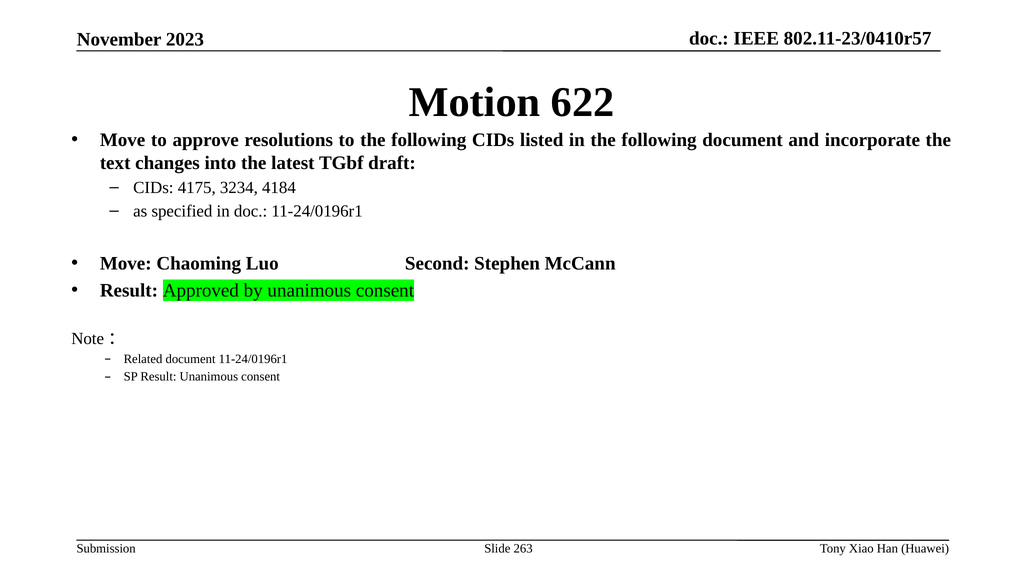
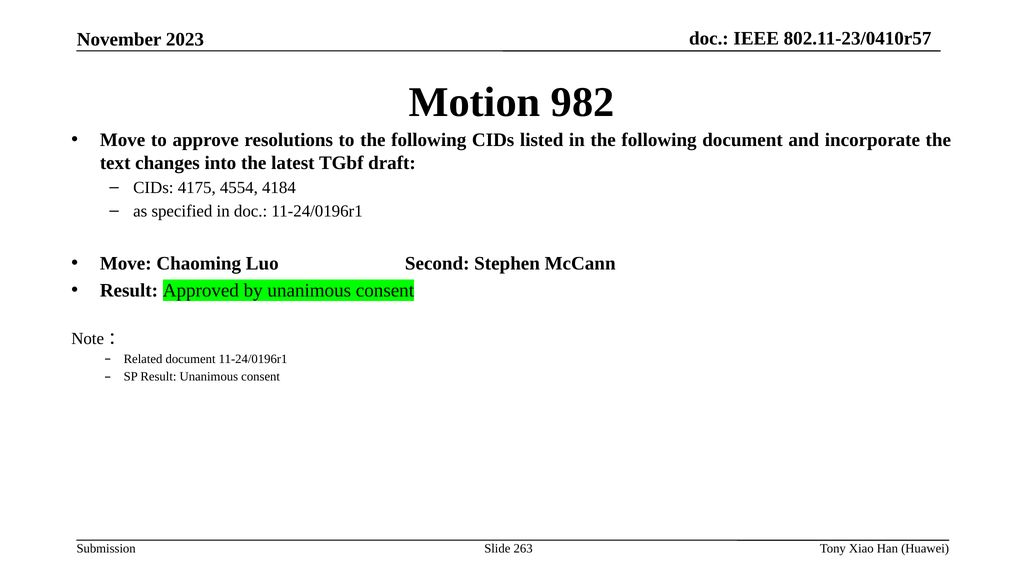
622: 622 -> 982 (583, 102)
3234: 3234 -> 4554 (239, 188)
